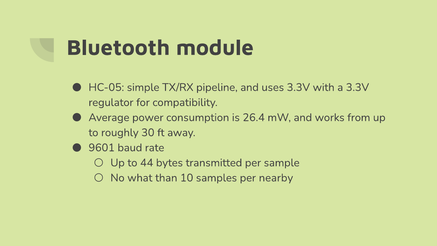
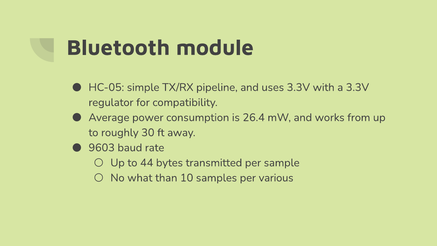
9601: 9601 -> 9603 (102, 148)
nearby: nearby -> various (276, 178)
